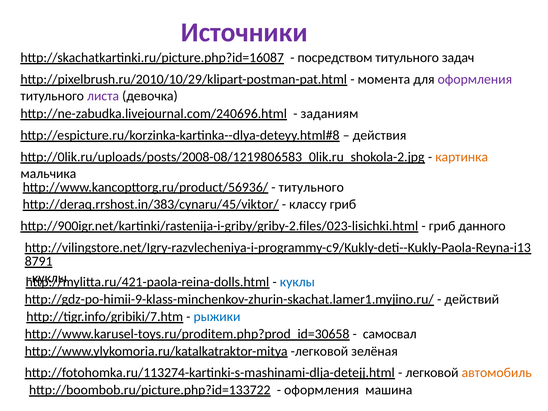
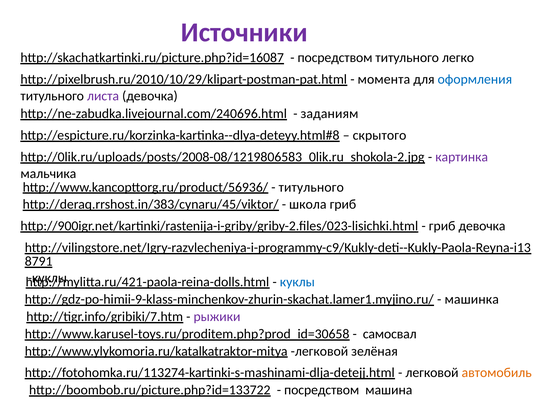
задач: задач -> легко (458, 58)
оформления colour: purple -> blue (475, 79)
действия: действия -> скрытого (380, 135)
картинка colour: orange -> purple (462, 157)
классу: классу -> школа (308, 204)
гриб данного: данного -> девочка (482, 226)
действий: действий -> машинка (472, 299)
рыжики colour: blue -> purple (217, 317)
оформления: оформления -> посредством (322, 390)
